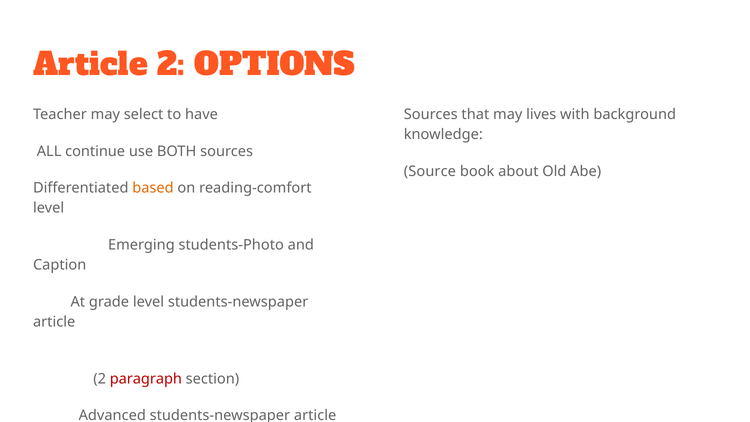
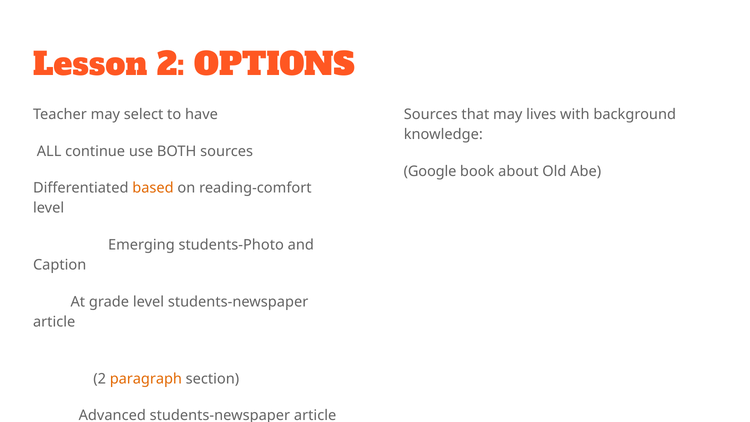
Article: Article -> Lesson (90, 65)
Source: Source -> Google (430, 171)
paragraph colour: red -> orange (146, 379)
